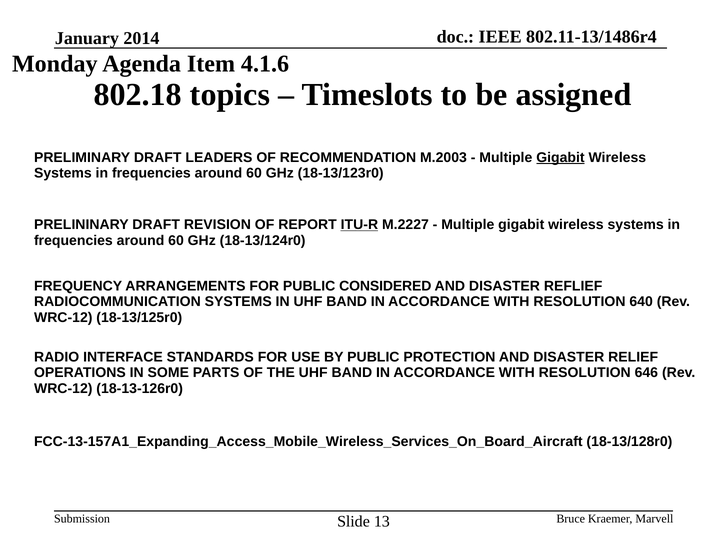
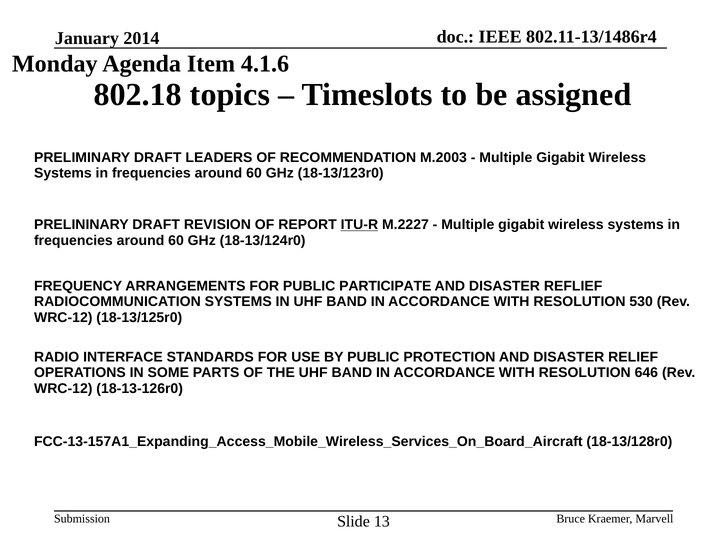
Gigabit underline: present -> none (560, 157)
CONSIDERED: CONSIDERED -> PARTICIPATE (385, 286)
640: 640 -> 530 (641, 302)
